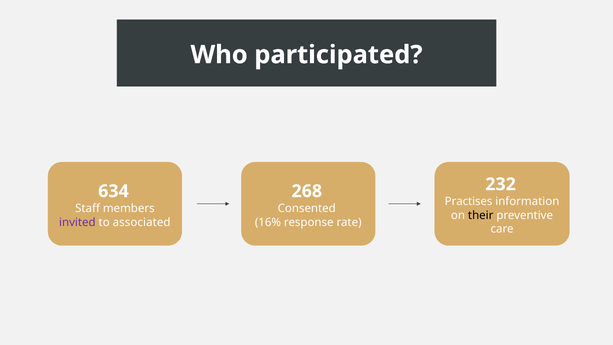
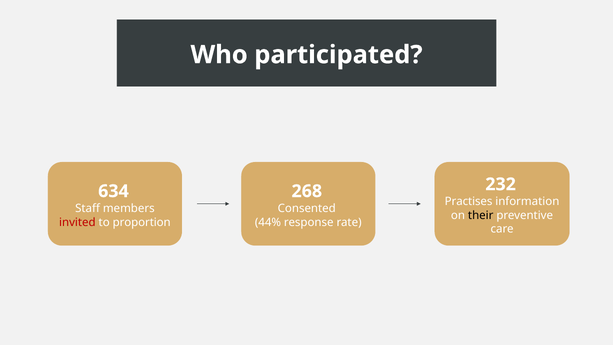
invited colour: purple -> red (77, 222)
associated: associated -> proportion (142, 222)
16%: 16% -> 44% (268, 222)
